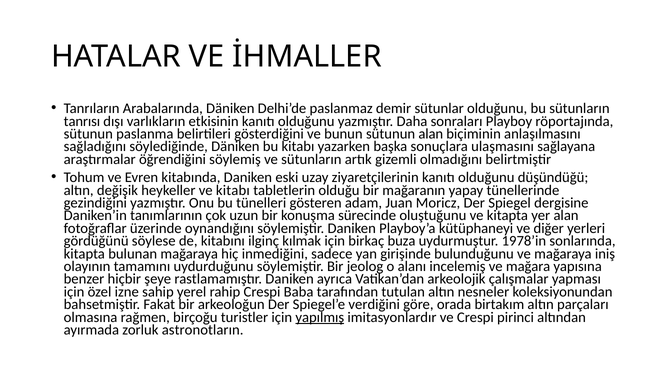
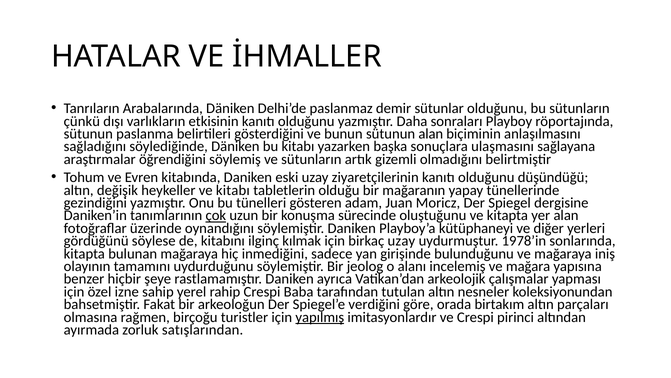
tanrısı: tanrısı -> çünkü (82, 121)
çok underline: none -> present (216, 215)
birkaç buza: buza -> uzay (401, 241)
astronotların: astronotların -> satışlarından (203, 329)
